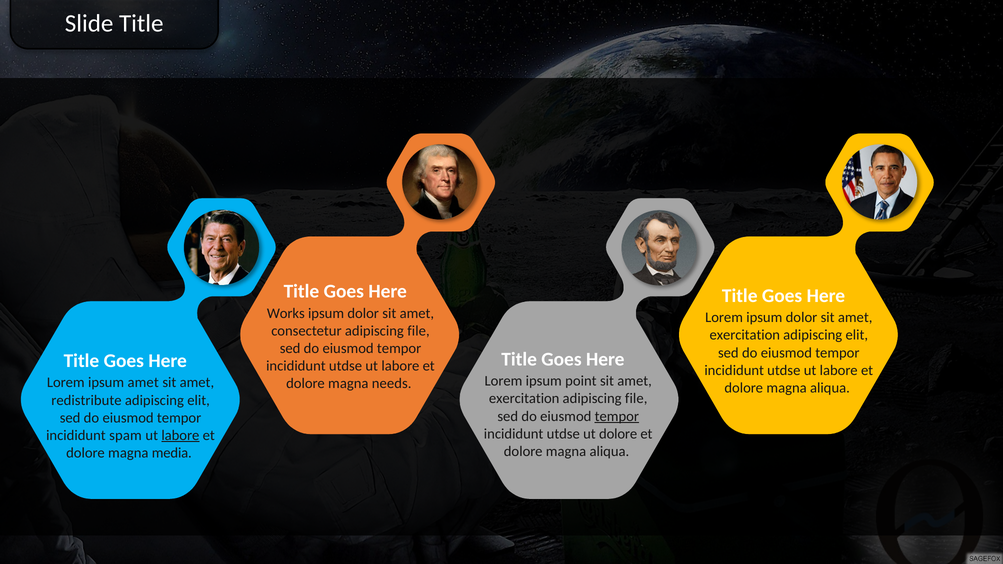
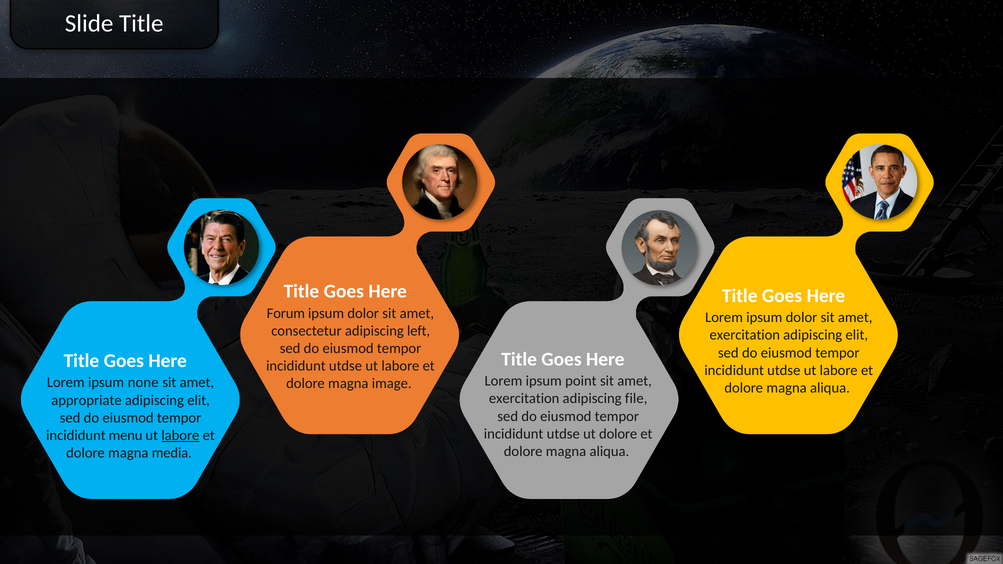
Works: Works -> Forum (286, 313)
consectetur adipiscing file: file -> left (419, 331)
ipsum amet: amet -> none (143, 383)
needs: needs -> image (392, 384)
redistribute: redistribute -> appropriate (86, 400)
tempor underline: present -> none (617, 416)
spam: spam -> menu (126, 435)
